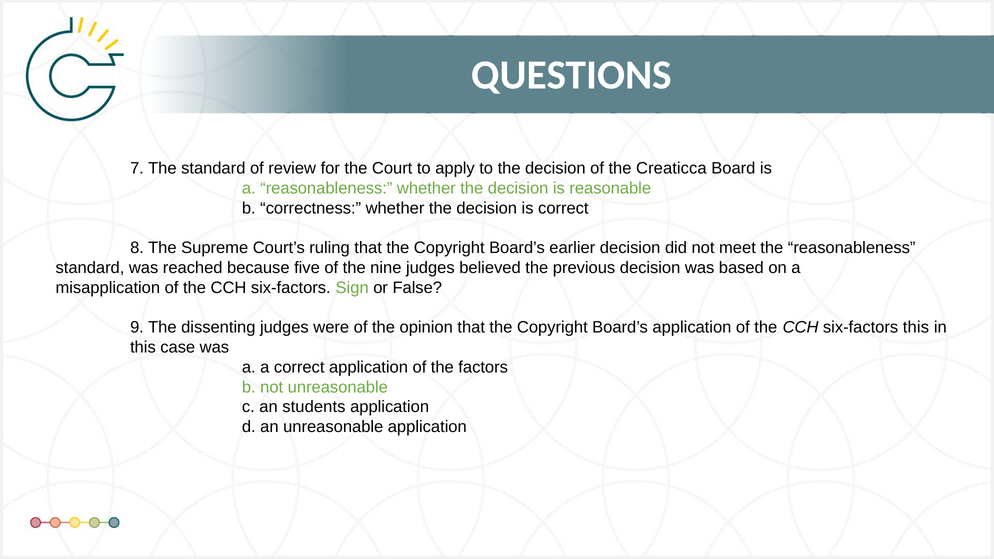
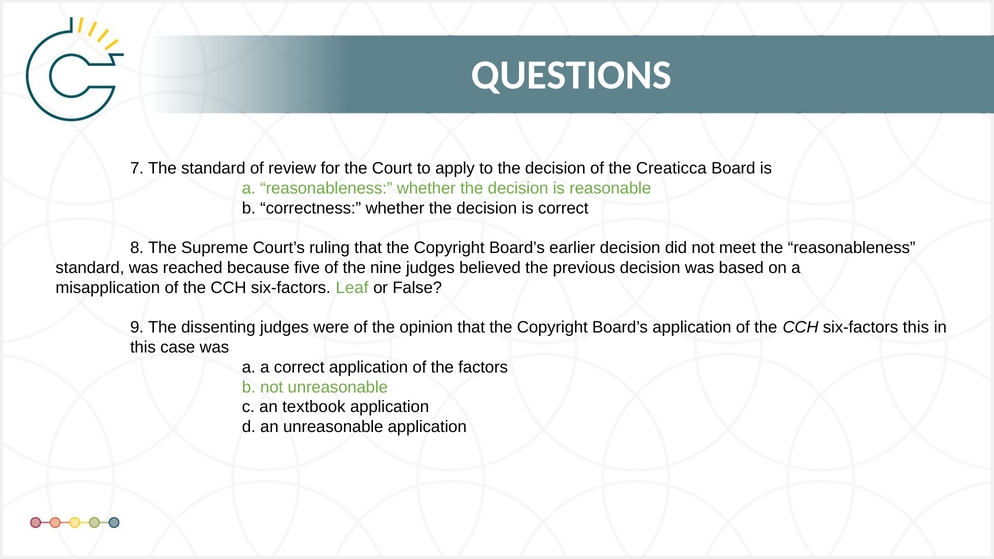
Sign: Sign -> Leaf (352, 288)
students: students -> textbook (314, 407)
